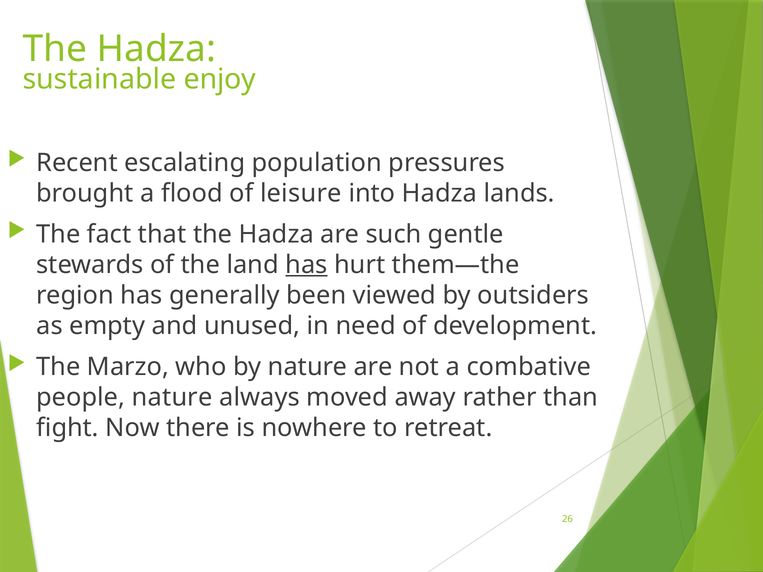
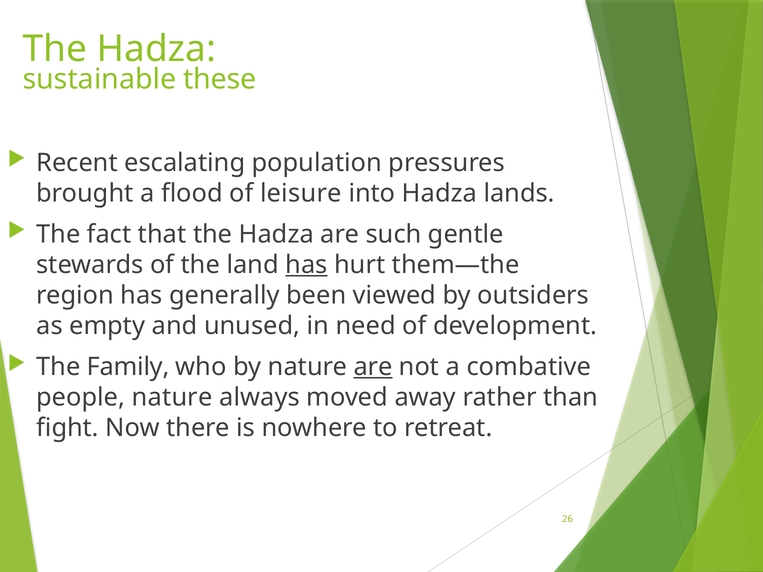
enjoy: enjoy -> these (220, 79)
Marzo: Marzo -> Family (128, 367)
are underline: none -> present (373, 367)
